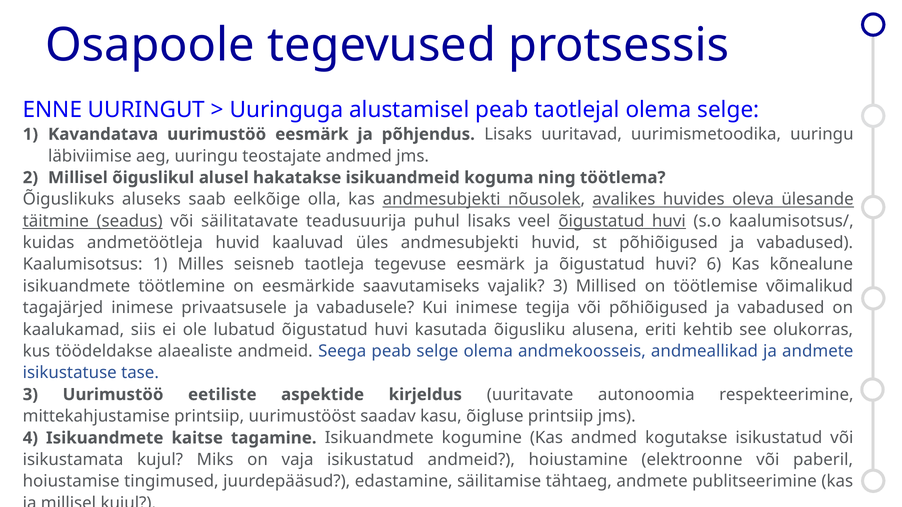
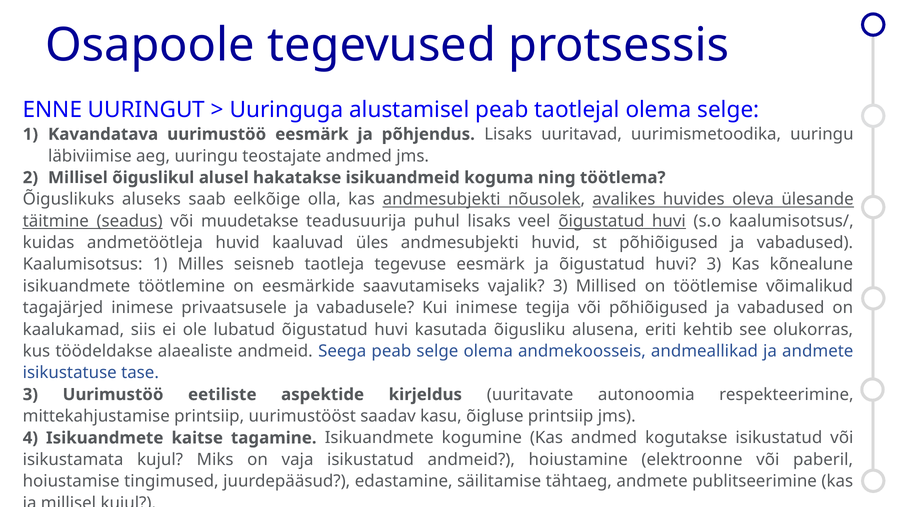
säilitatavate: säilitatavate -> muudetakse (250, 221)
huvi 6: 6 -> 3 (714, 265)
